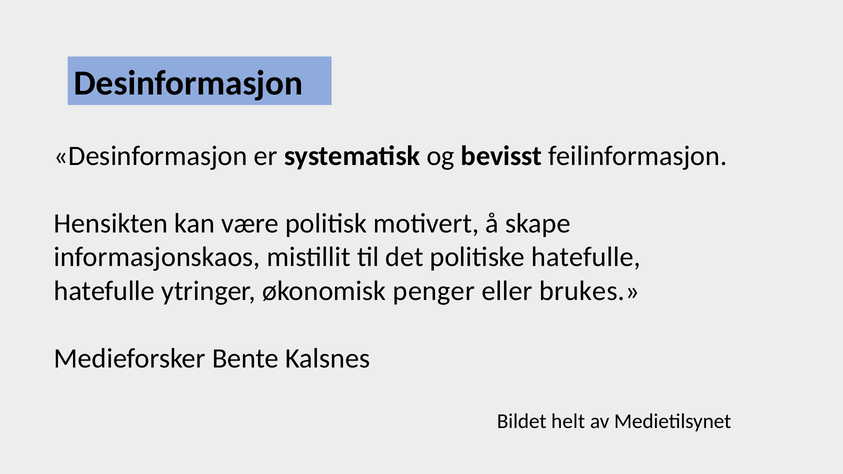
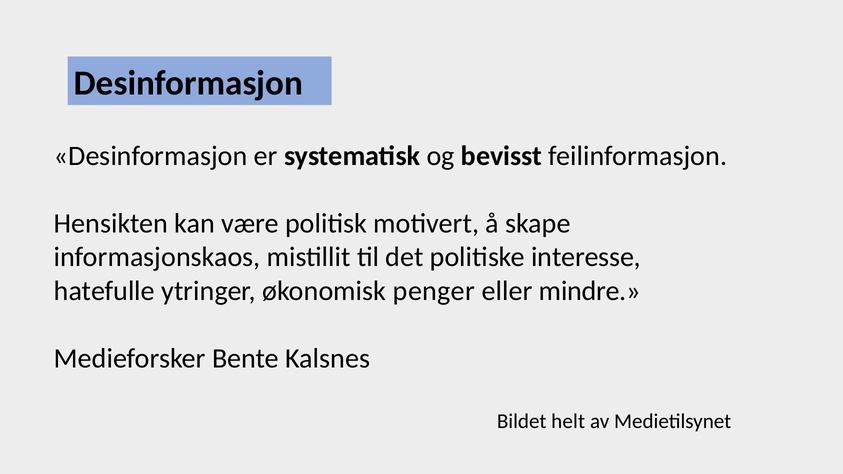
politiske hatefulle: hatefulle -> interesse (586, 257)
brukes: brukes -> mindre (590, 291)
